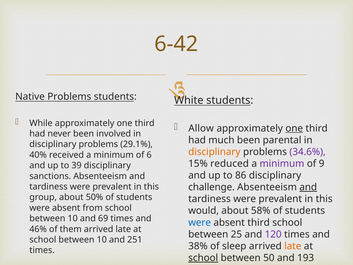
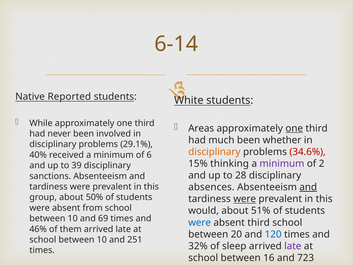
6-42: 6-42 -> 6-14 (176, 44)
Native Problems: Problems -> Reported (69, 97)
Allow: Allow -> Areas (201, 128)
parental: parental -> whether (282, 140)
34.6% colour: purple -> red (308, 152)
reduced: reduced -> thinking (230, 163)
9: 9 -> 2 (322, 163)
86: 86 -> 28 (241, 175)
challenge: challenge -> absences (211, 187)
were underline: none -> present (245, 199)
58%: 58% -> 51% (261, 211)
25: 25 -> 20 (236, 234)
120 colour: purple -> blue (273, 234)
38%: 38% -> 32% (198, 246)
late colour: orange -> purple (293, 246)
school underline: present -> none (203, 258)
50: 50 -> 16 (269, 258)
193: 193 -> 723 (306, 258)
